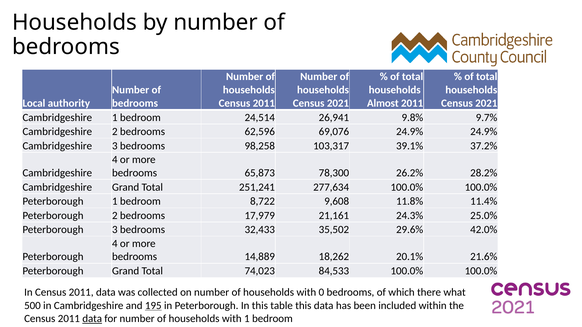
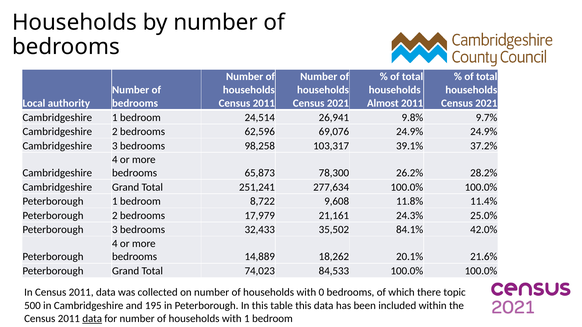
29.6%: 29.6% -> 84.1% (410, 230)
what: what -> topic (455, 293)
195 underline: present -> none (153, 306)
